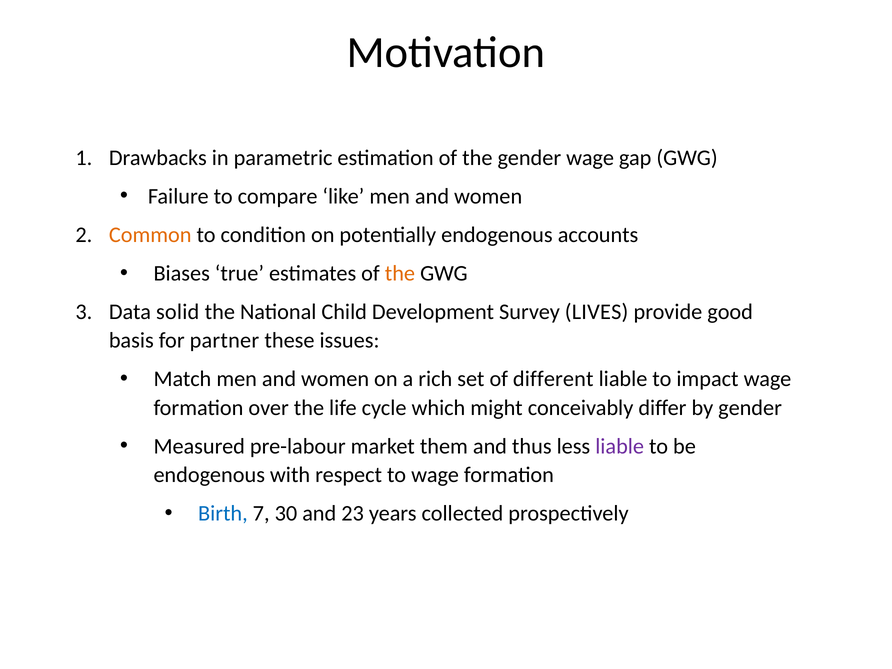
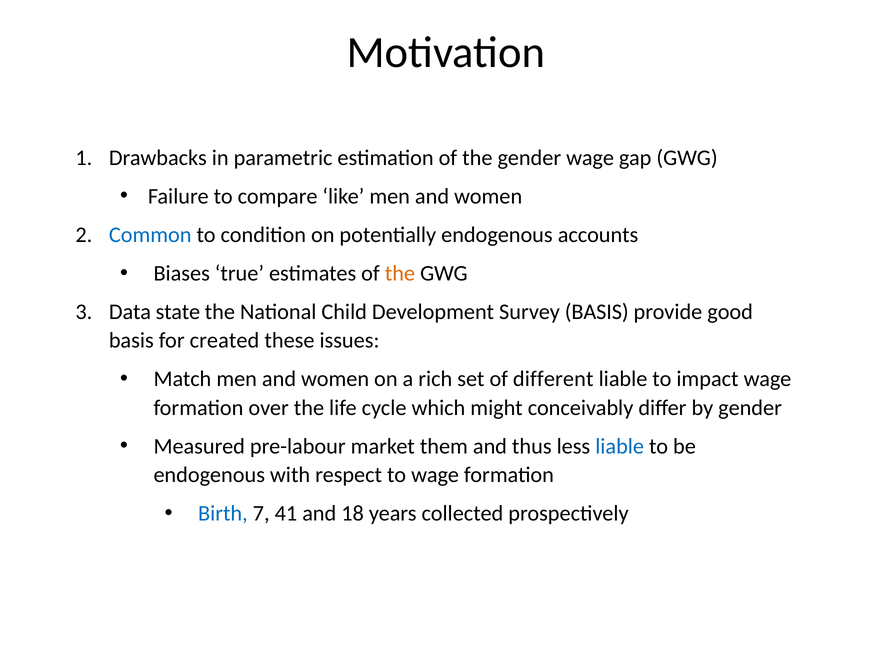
Common colour: orange -> blue (150, 235)
solid: solid -> state (178, 312)
Survey LIVES: LIVES -> BASIS (597, 312)
partner: partner -> created (224, 341)
liable colour: purple -> blue (620, 446)
30: 30 -> 41 (286, 513)
23: 23 -> 18 (353, 513)
